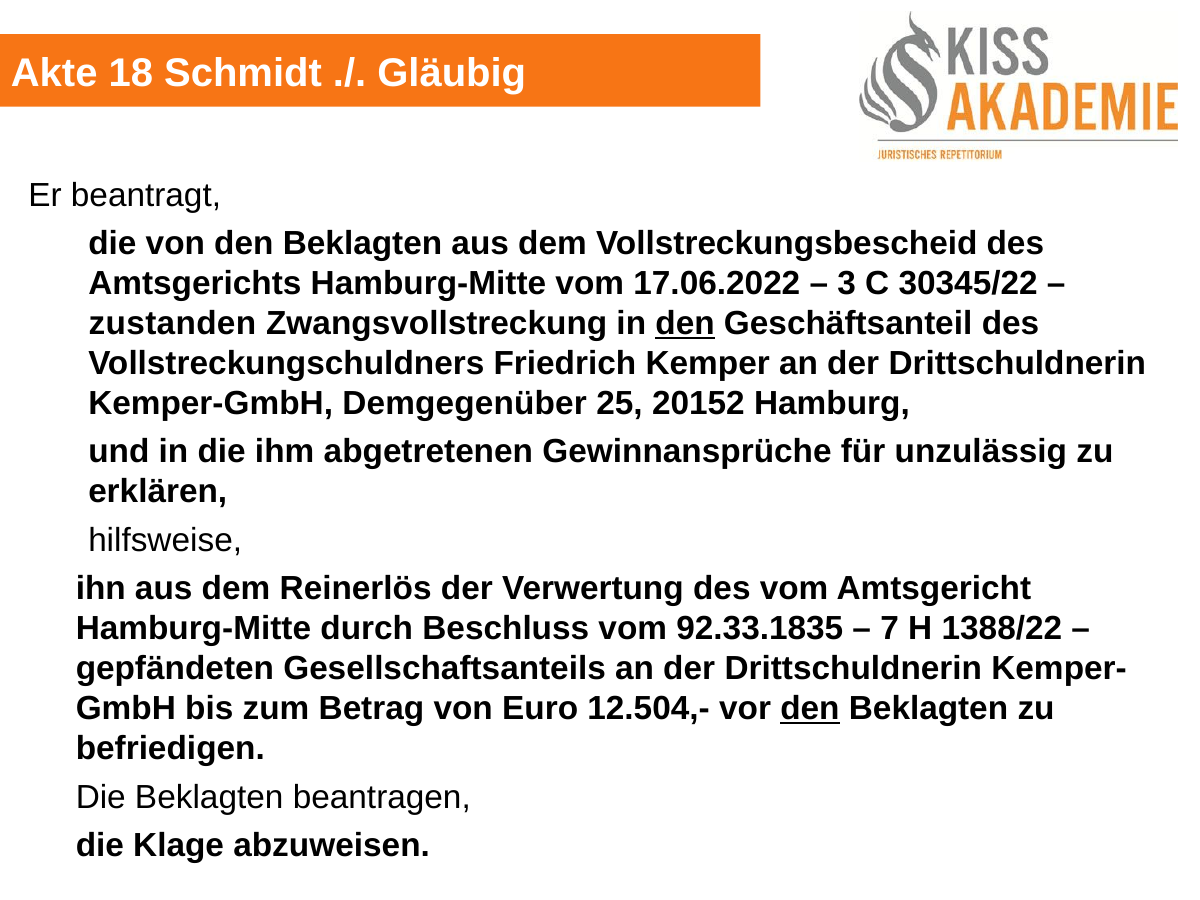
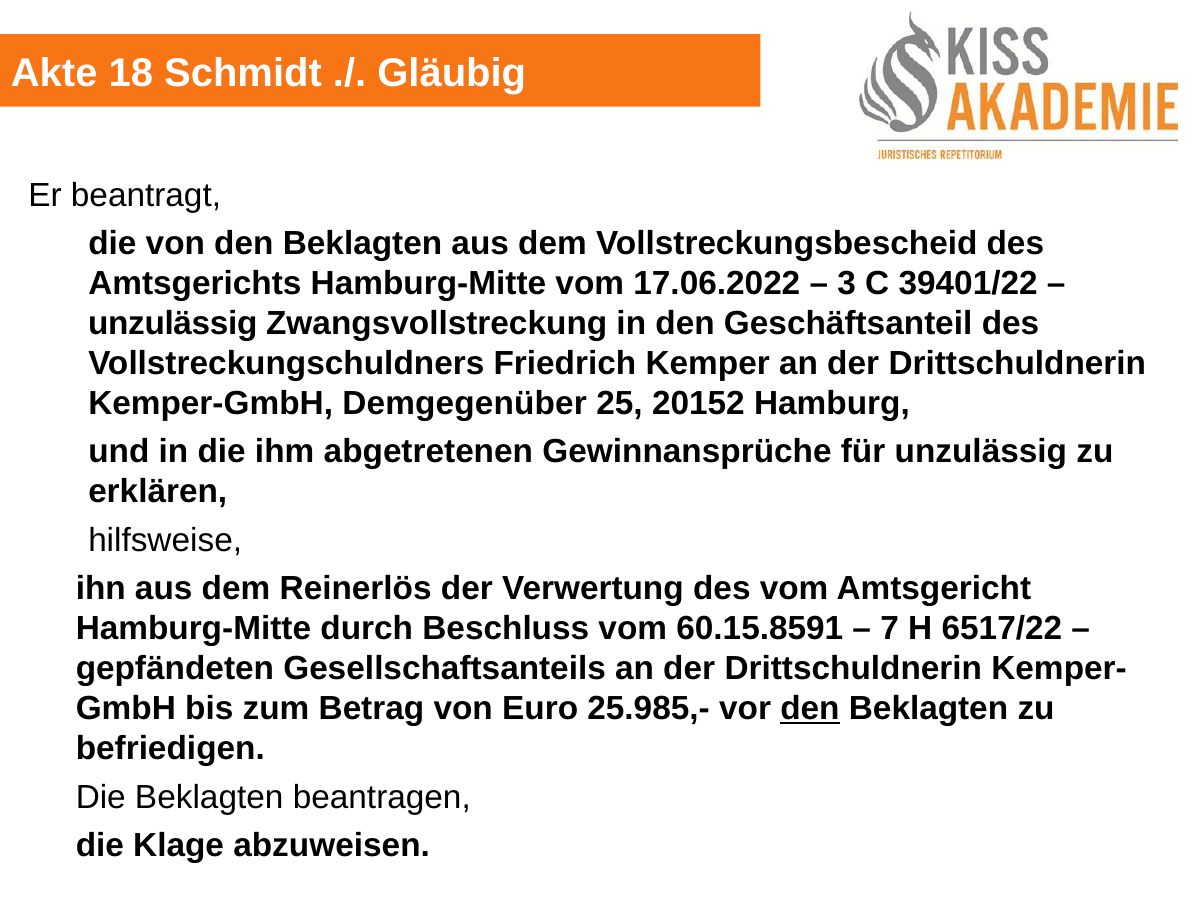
30345/22: 30345/22 -> 39401/22 (968, 284)
zustanden: zustanden -> unzulässig (173, 324)
den underline: present -> none (685, 324)
92.33.1835: 92.33.1835 -> 60.15.8591 (760, 629)
1388/22: 1388/22 -> 6517/22 (1002, 629)
12.504,-: 12.504,- -> 25.985,- (649, 709)
